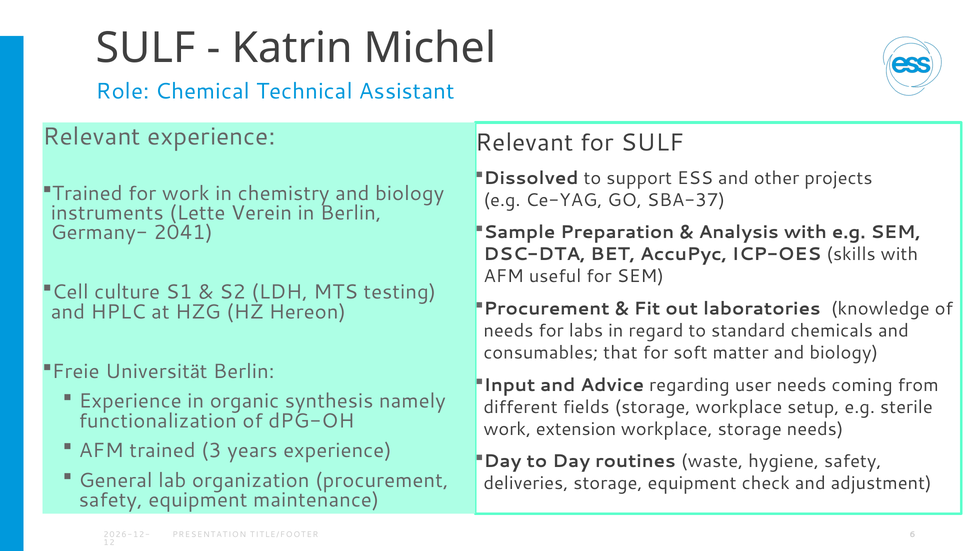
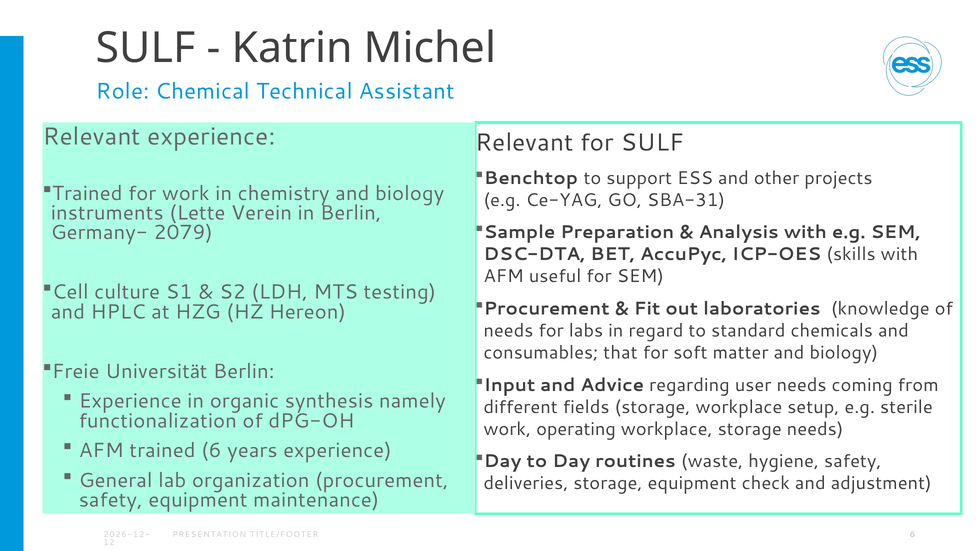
Dissolved: Dissolved -> Benchtop (531, 178)
SBA-37: SBA-37 -> SBA-31 (686, 200)
2041: 2041 -> 2079 (183, 233)
extension: extension -> operating (576, 429)
trained 3: 3 -> 6 (211, 451)
